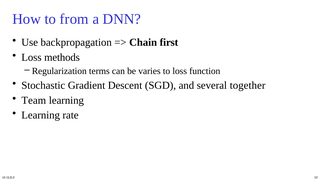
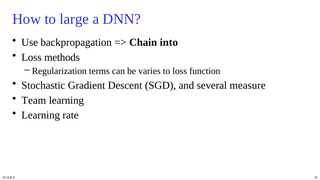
from: from -> large (74, 19)
first: first -> into (169, 42)
together: together -> measure (248, 85)
